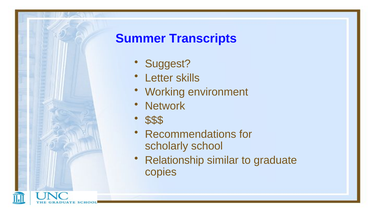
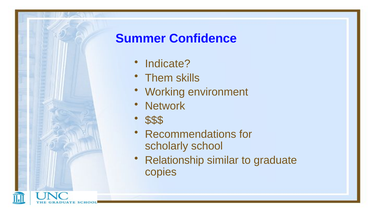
Transcripts: Transcripts -> Confidence (203, 38)
Suggest: Suggest -> Indicate (168, 64)
Letter: Letter -> Them (159, 78)
